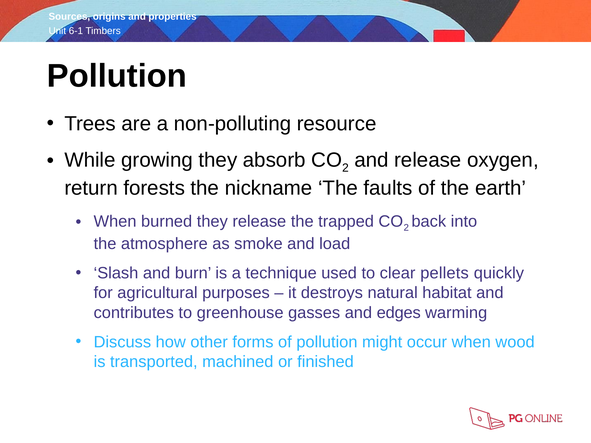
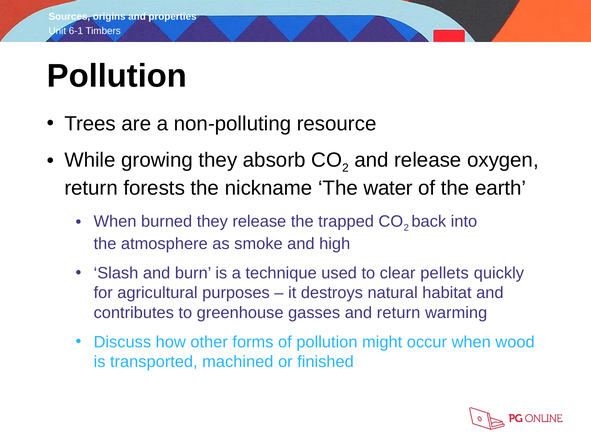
faults: faults -> water (388, 188)
load: load -> high (335, 244)
and edges: edges -> return (399, 313)
